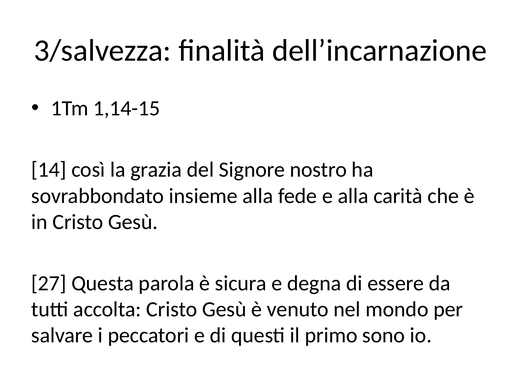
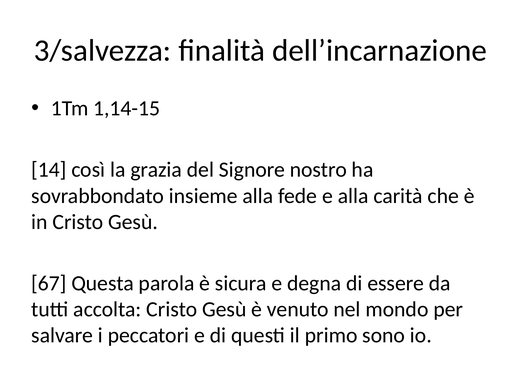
27: 27 -> 67 (49, 283)
